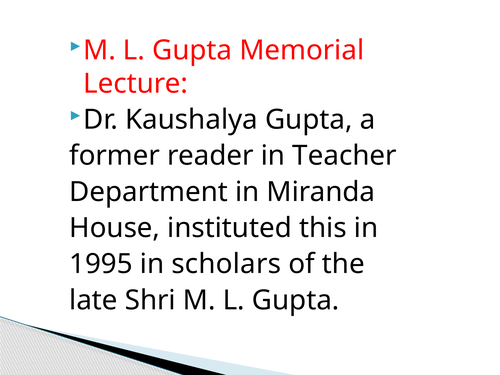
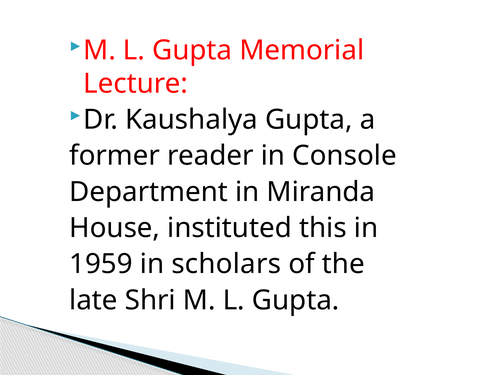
Teacher: Teacher -> Console (344, 156)
1995: 1995 -> 1959 (101, 264)
